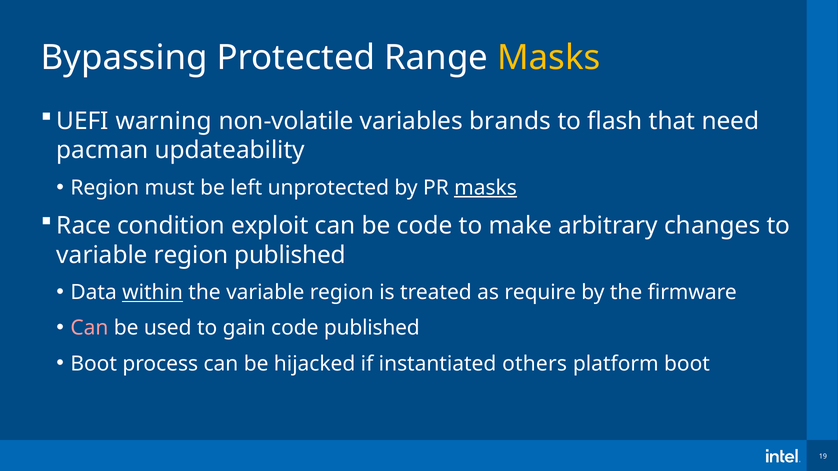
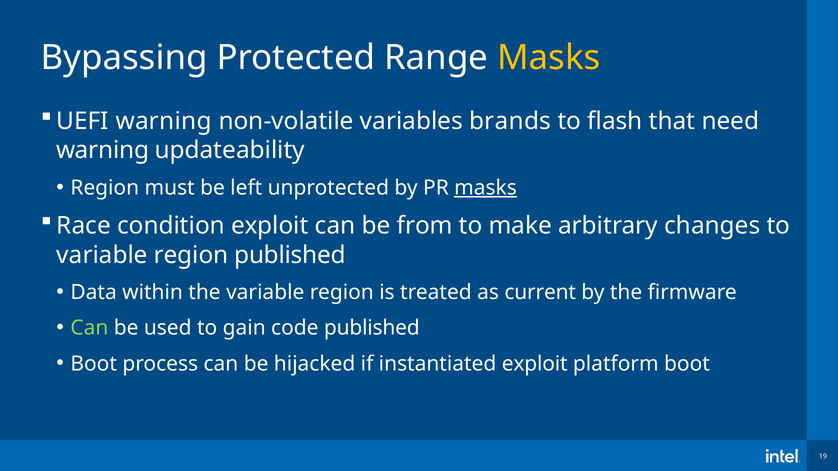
pacman: pacman -> warning (103, 150)
be code: code -> from (425, 226)
within underline: present -> none (153, 293)
require: require -> current (540, 293)
Can colour: pink -> light green (89, 328)
instantiated others: others -> exploit (535, 364)
